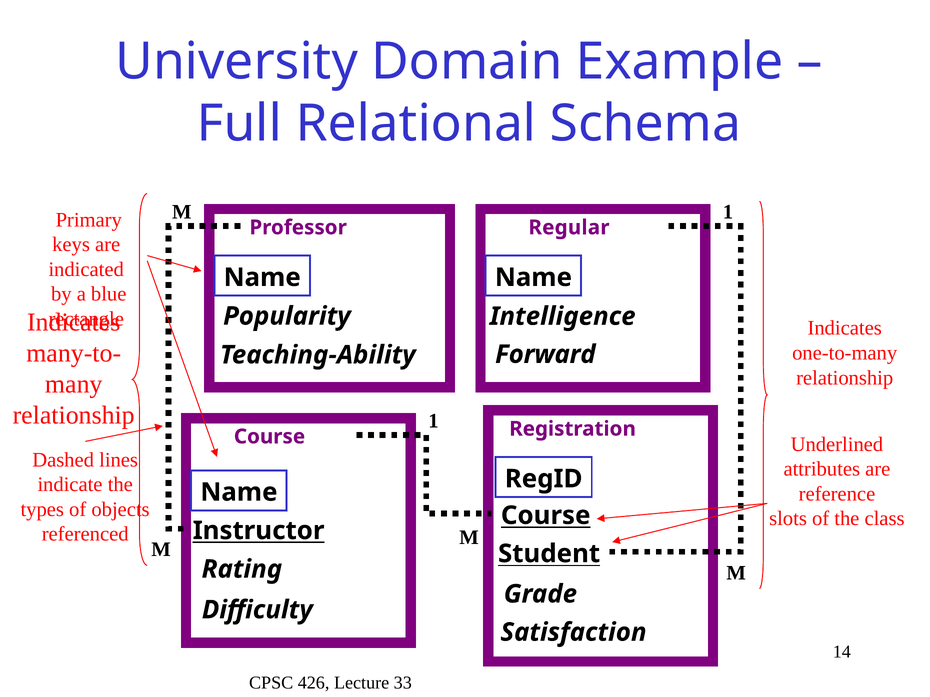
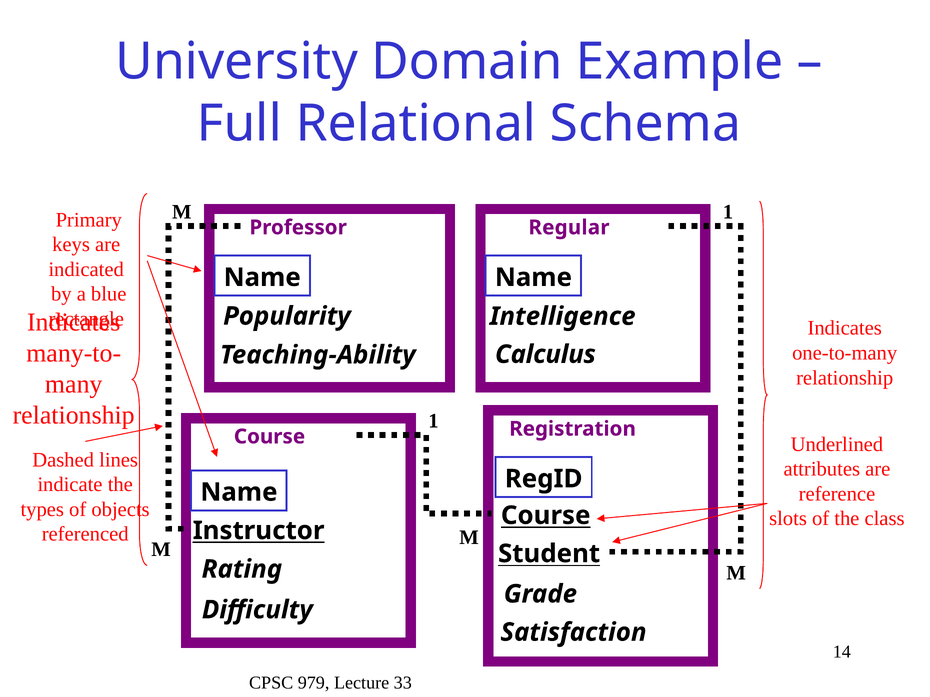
Forward: Forward -> Calculus (545, 355)
426: 426 -> 979 (314, 683)
